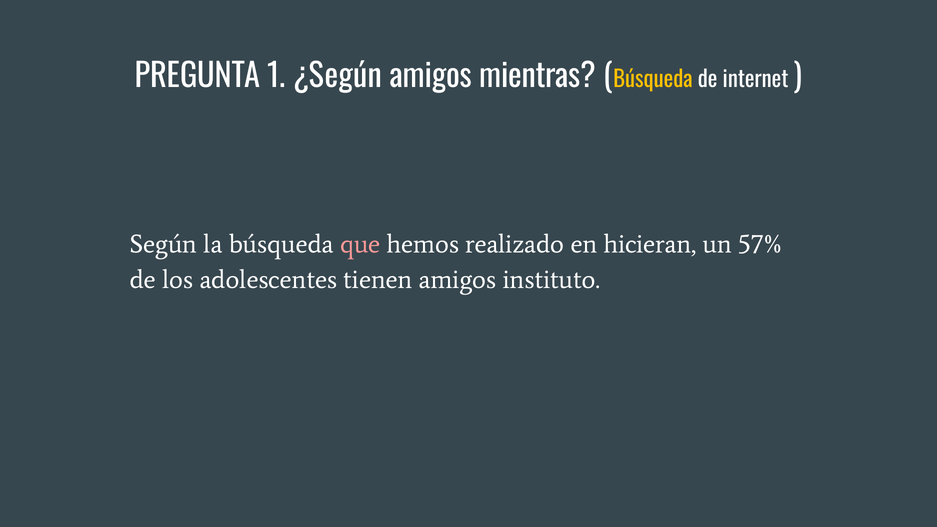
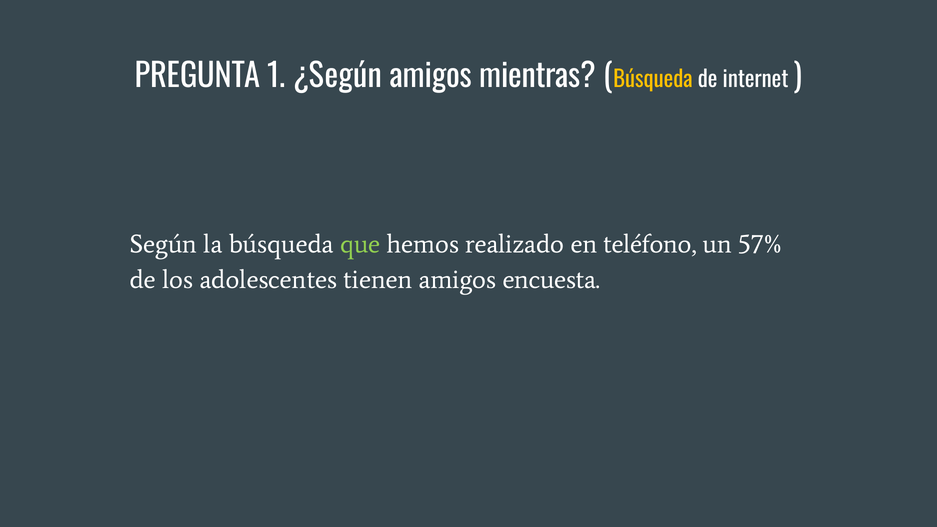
que colour: pink -> light green (360, 244)
hicieran: hicieran -> teléfono (650, 244)
instituto: instituto -> encuesta (551, 280)
